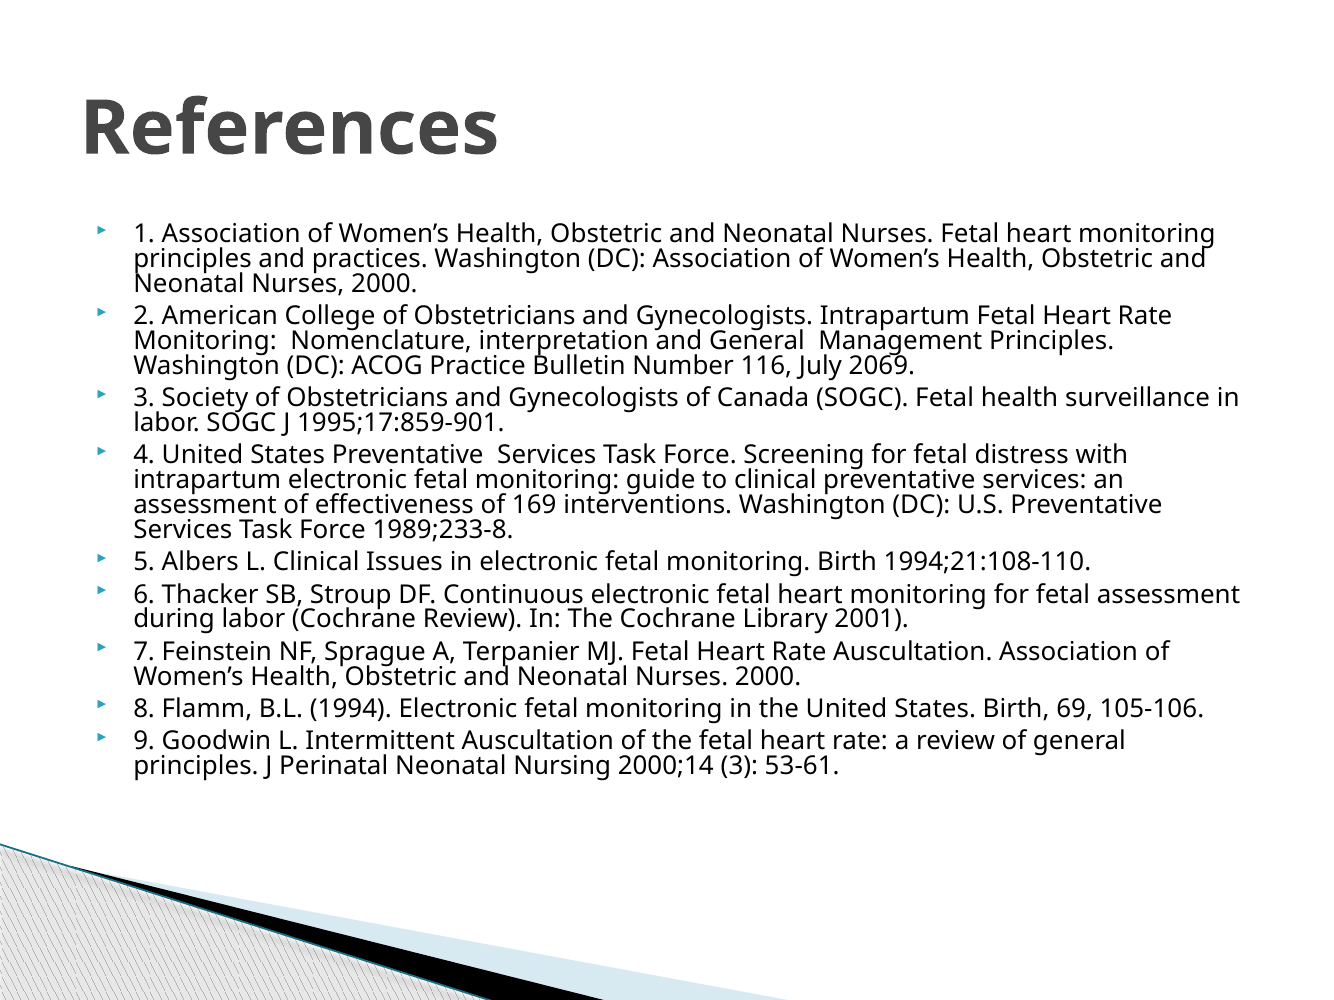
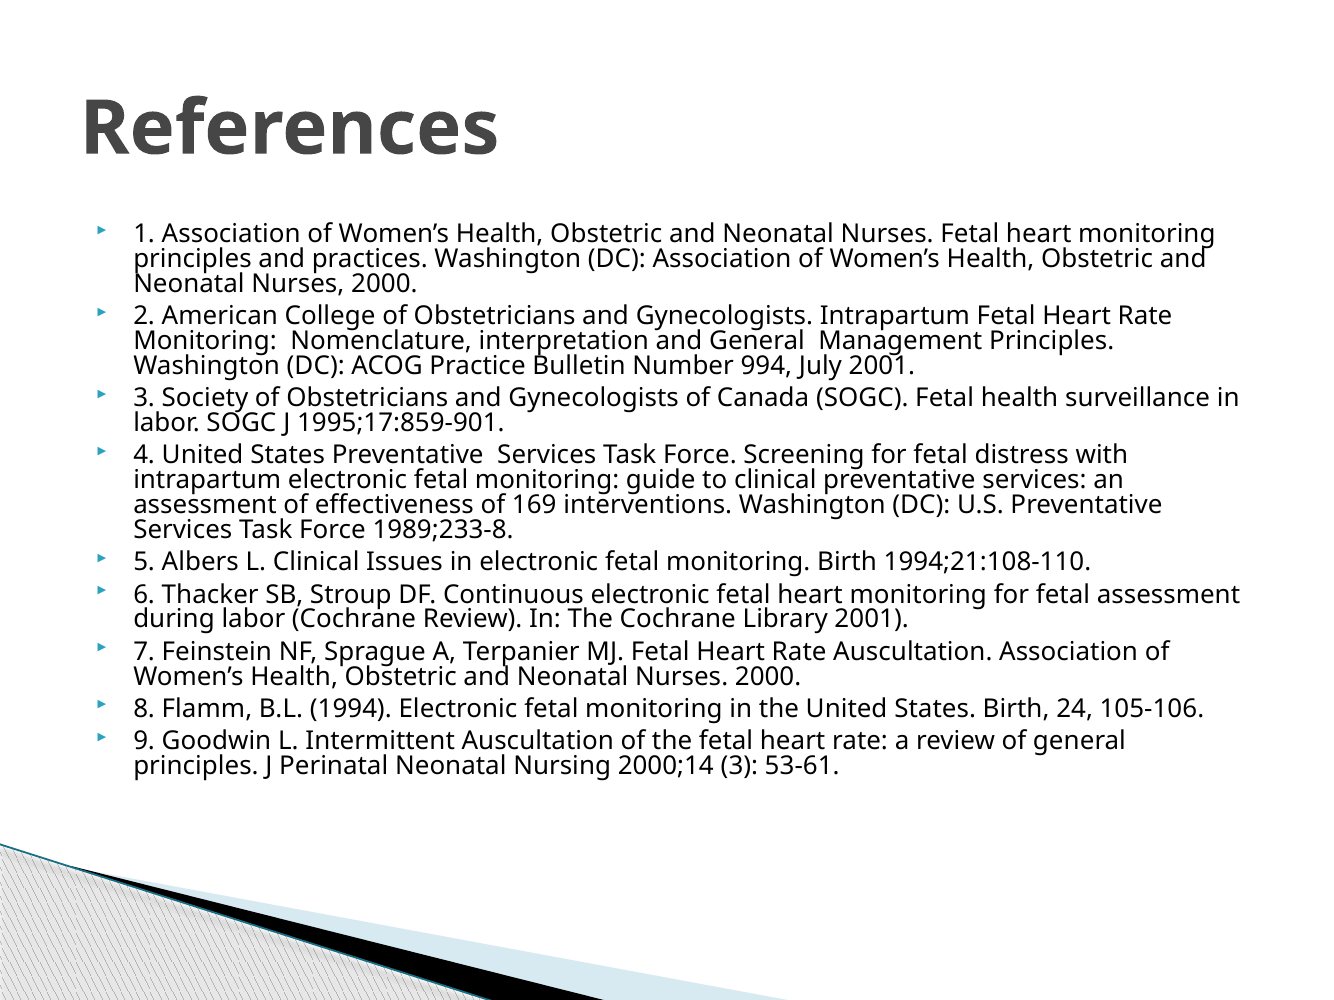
116: 116 -> 994 (766, 366)
July 2069: 2069 -> 2001 (882, 366)
69: 69 -> 24 (1075, 709)
